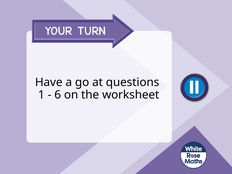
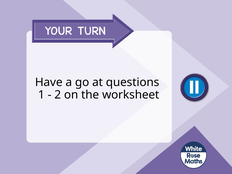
6: 6 -> 2 (58, 95)
